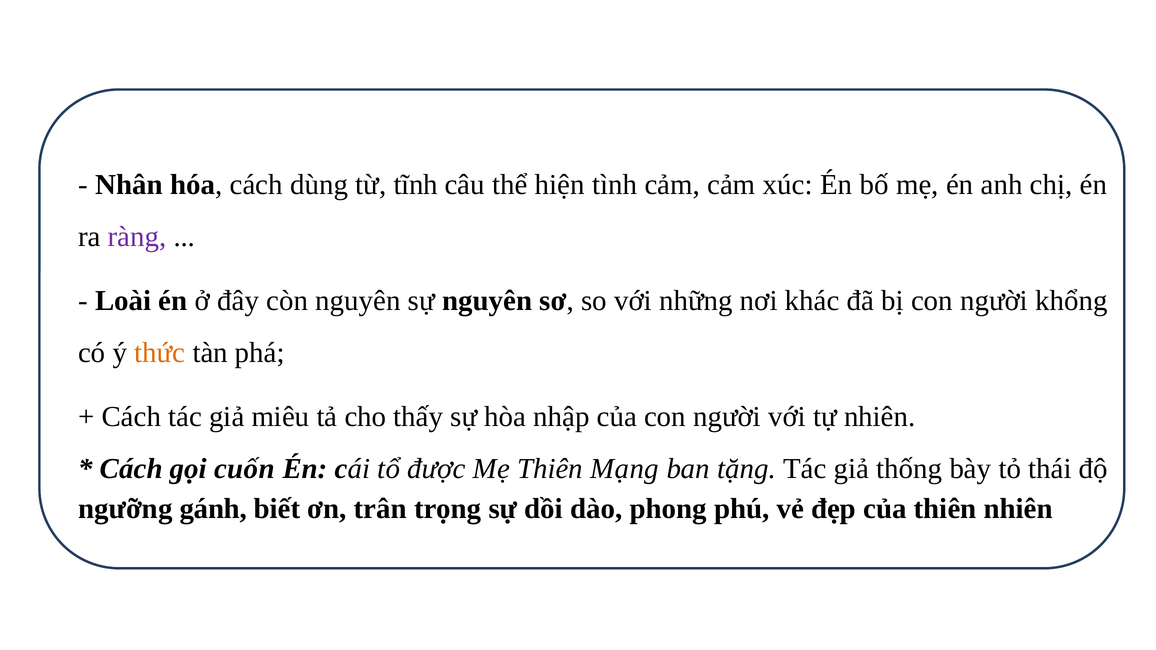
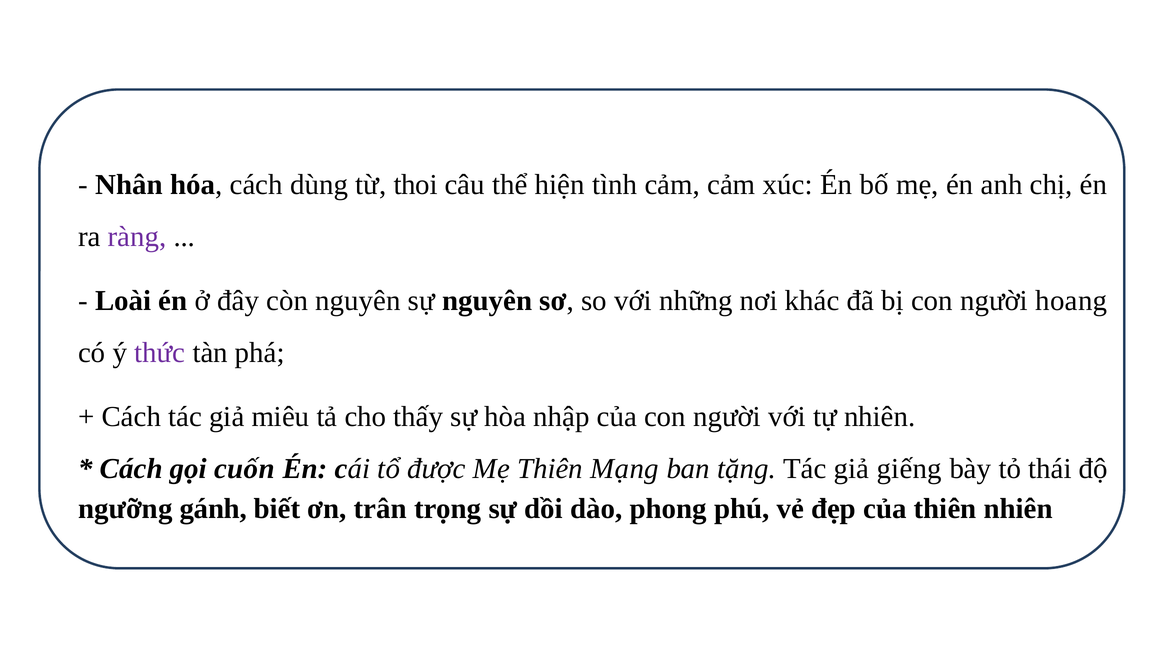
tĩnh: tĩnh -> thoi (416, 185)
khổng: khổng -> hoang (1071, 301)
thức colour: orange -> purple (160, 353)
thống: thống -> giếng (909, 469)
